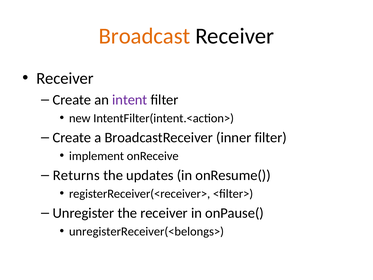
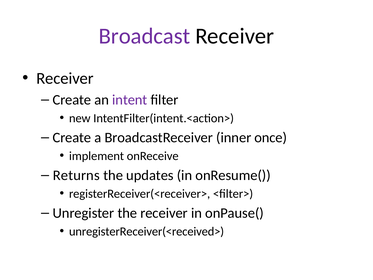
Broadcast colour: orange -> purple (144, 36)
inner filter: filter -> once (271, 137)
unregisterReceiver(<belongs>: unregisterReceiver(<belongs> -> unregisterReceiver(<received> (147, 231)
